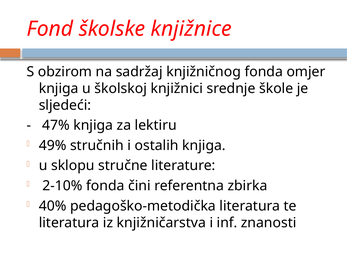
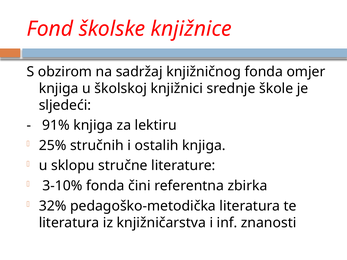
47%: 47% -> 91% (56, 125)
49%: 49% -> 25% (53, 146)
2-10%: 2-10% -> 3-10% (62, 186)
40%: 40% -> 32% (53, 206)
